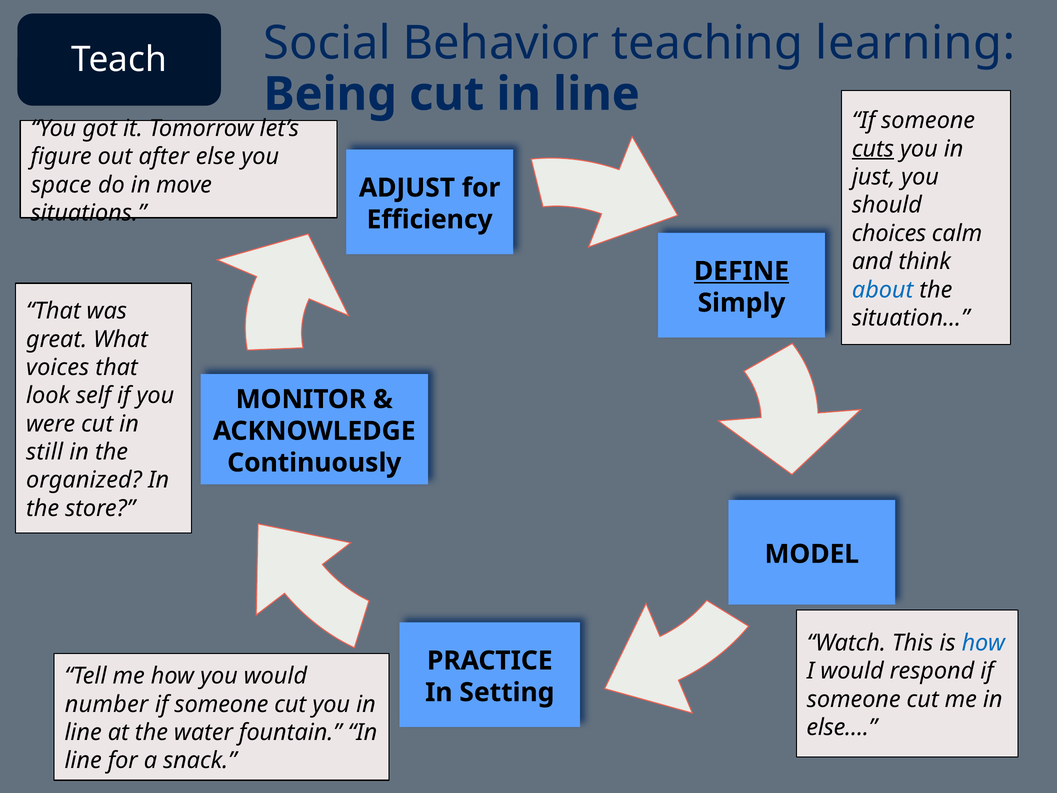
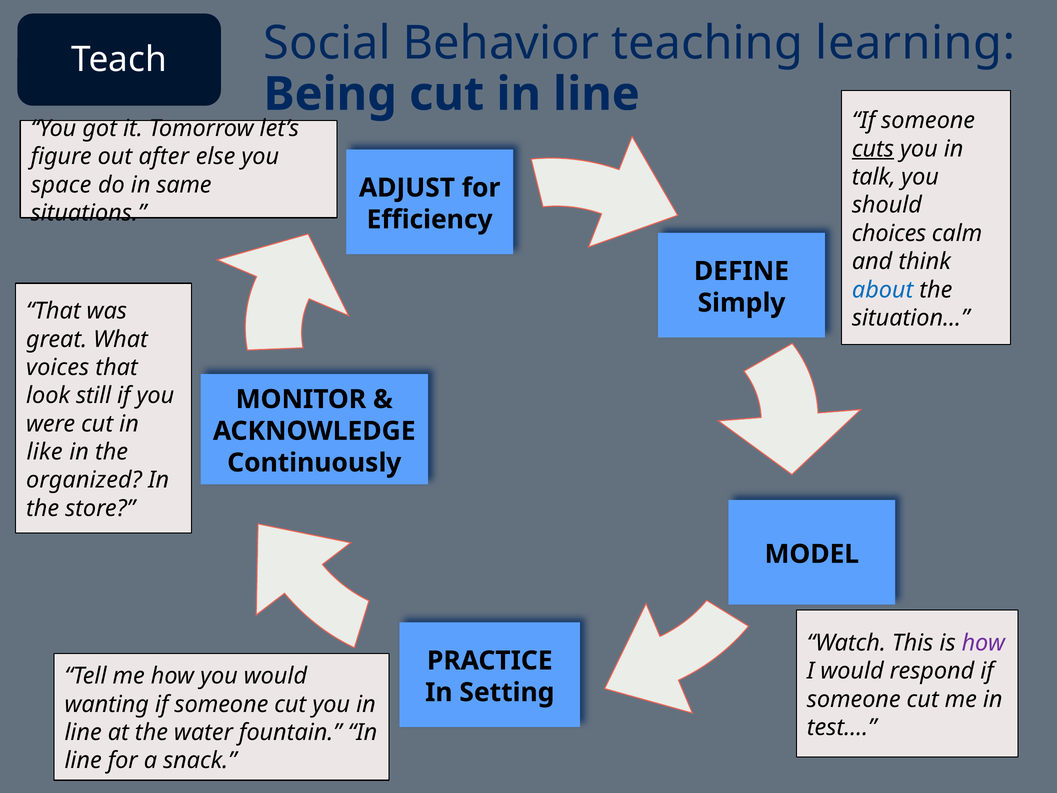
just: just -> talk (874, 177)
move: move -> same (184, 185)
DEFINE underline: present -> none (741, 271)
self: self -> still (94, 395)
still: still -> like (45, 452)
how colour: blue -> purple (983, 643)
number: number -> wanting (107, 704)
else…: else… -> test… (842, 727)
